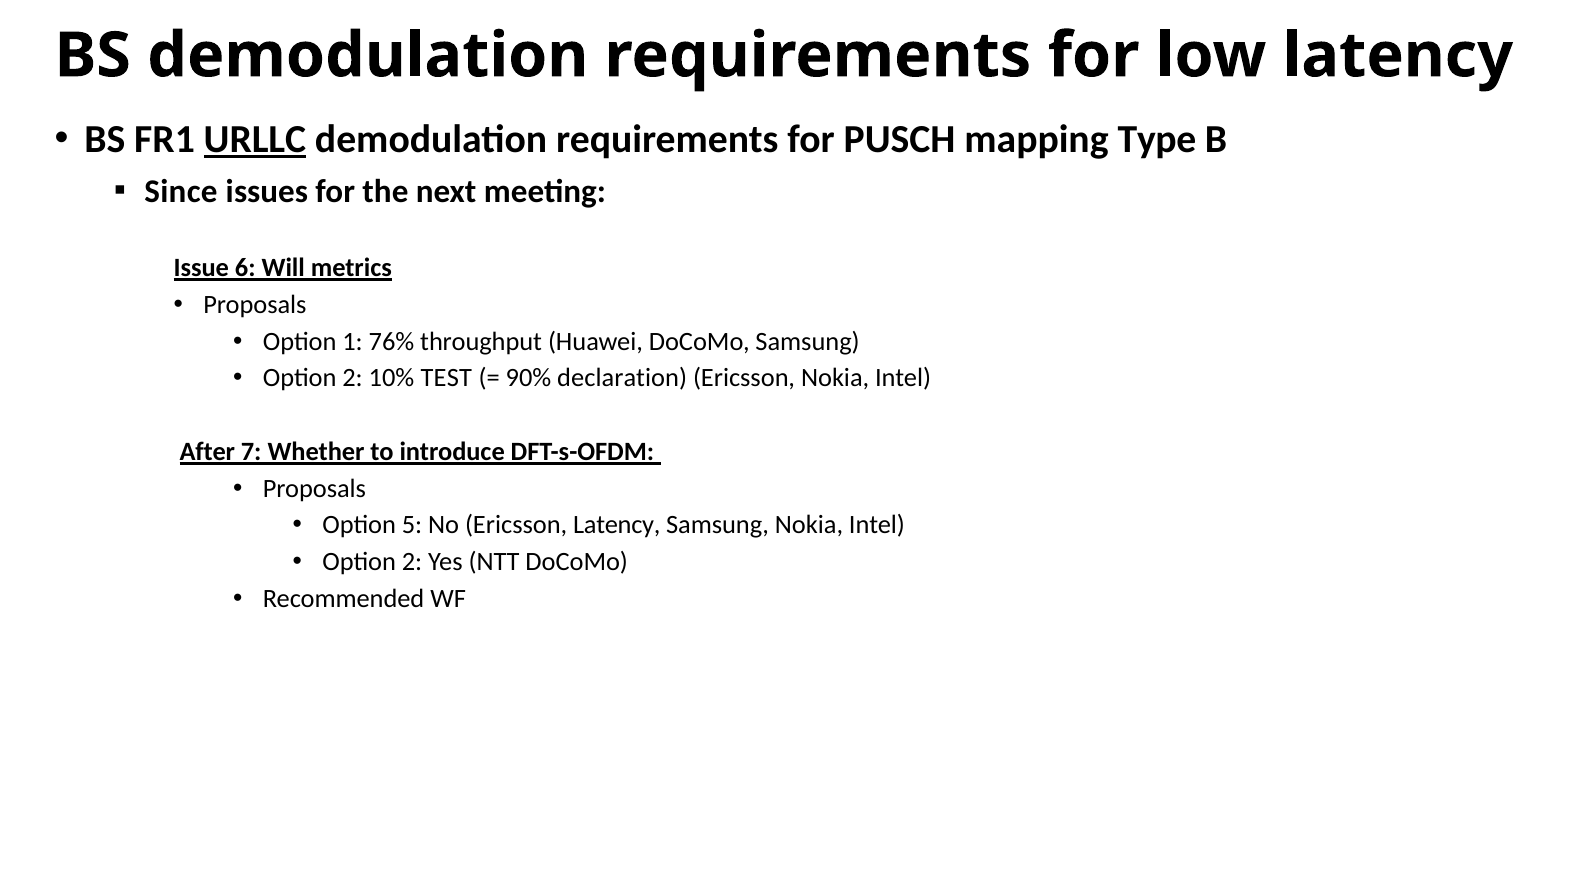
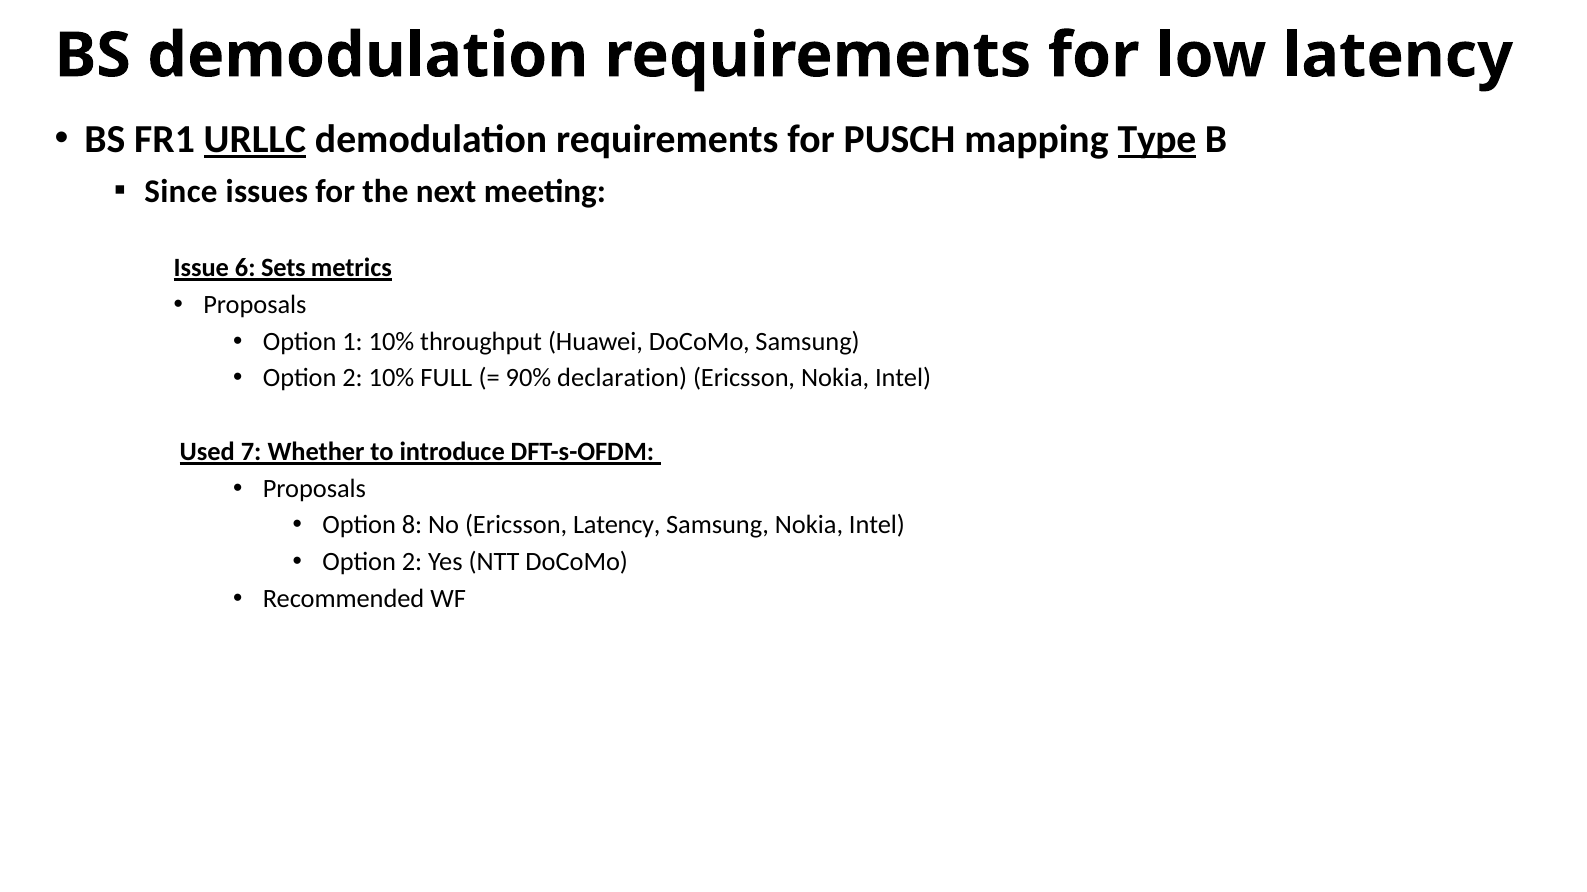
Type underline: none -> present (1157, 139)
Will: Will -> Sets (283, 268)
1 76%: 76% -> 10% (391, 342)
TEST: TEST -> FULL (446, 378)
After: After -> Used (207, 452)
5: 5 -> 8 (412, 526)
